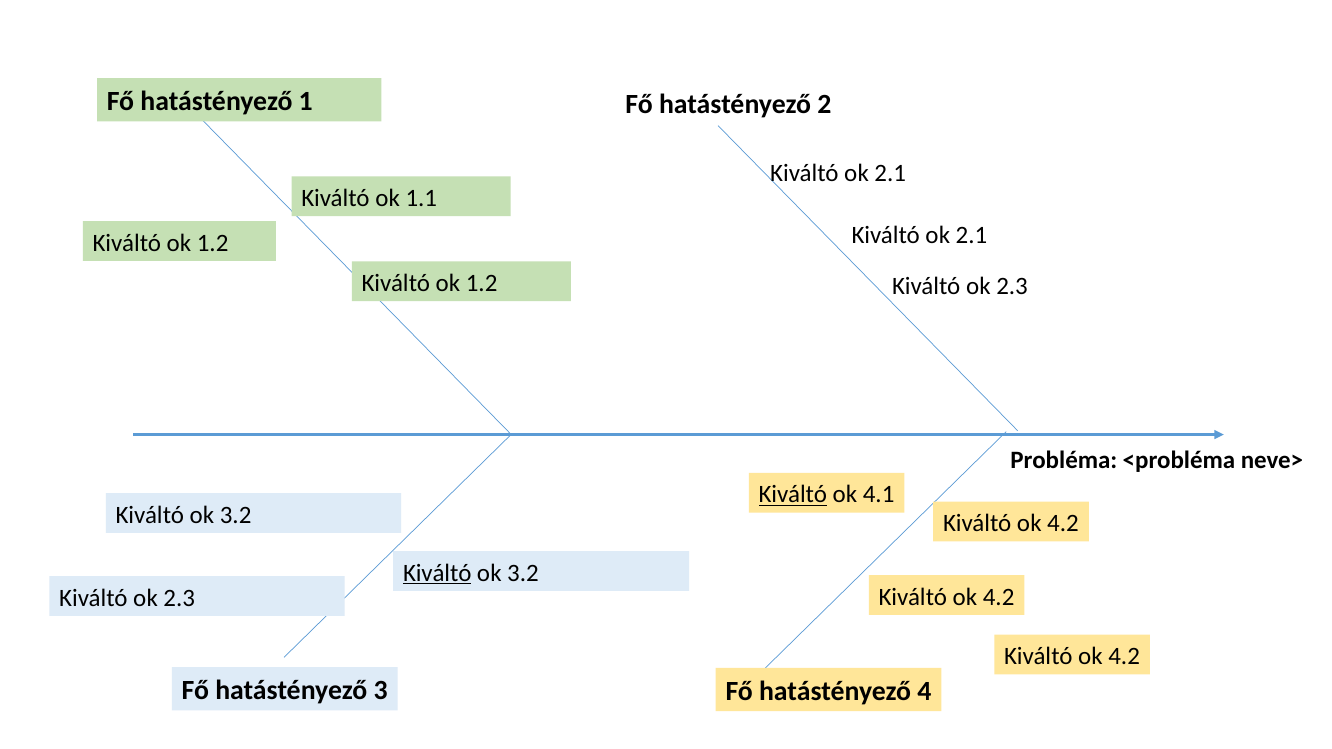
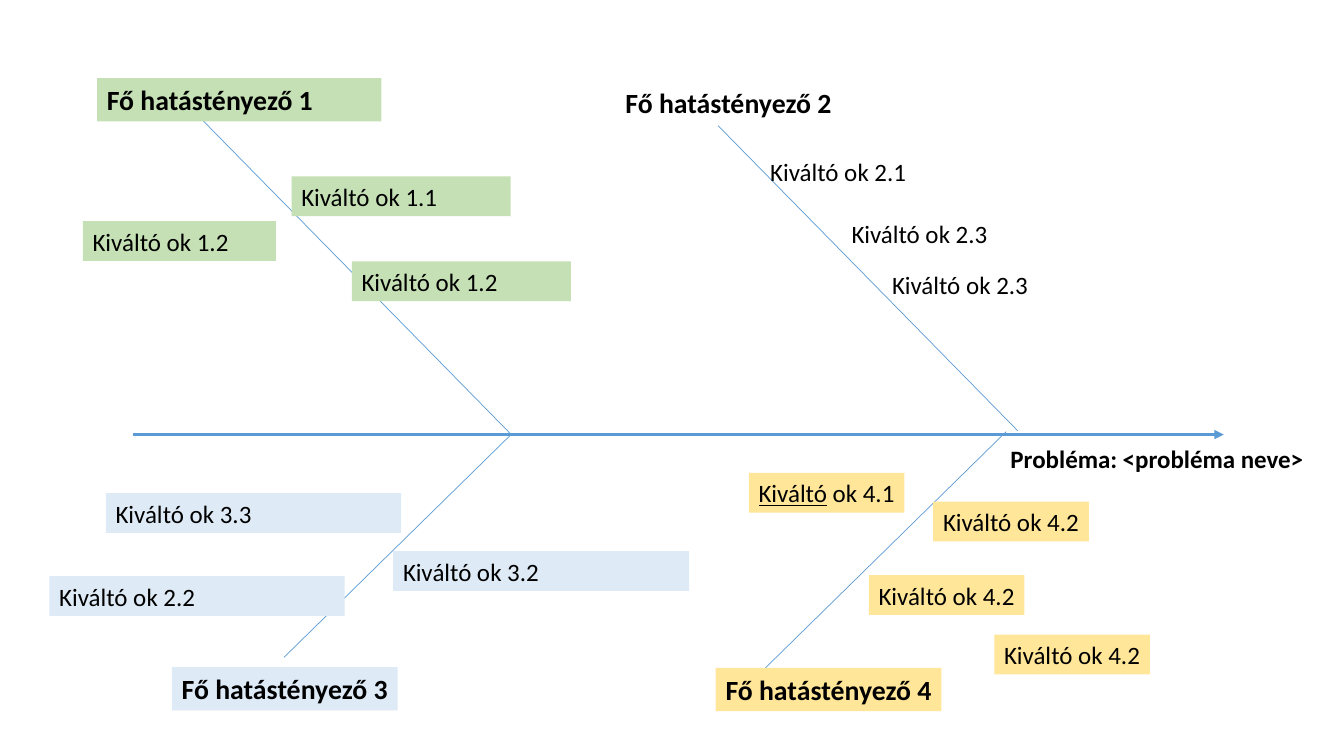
2.1: 2.1 -> 2.3 (972, 235)
3.2: 3.2 -> 3.3 (236, 515)
Kiváltó underline: present -> none (437, 573)
2.3: 2.3 -> 2.2 (179, 598)
